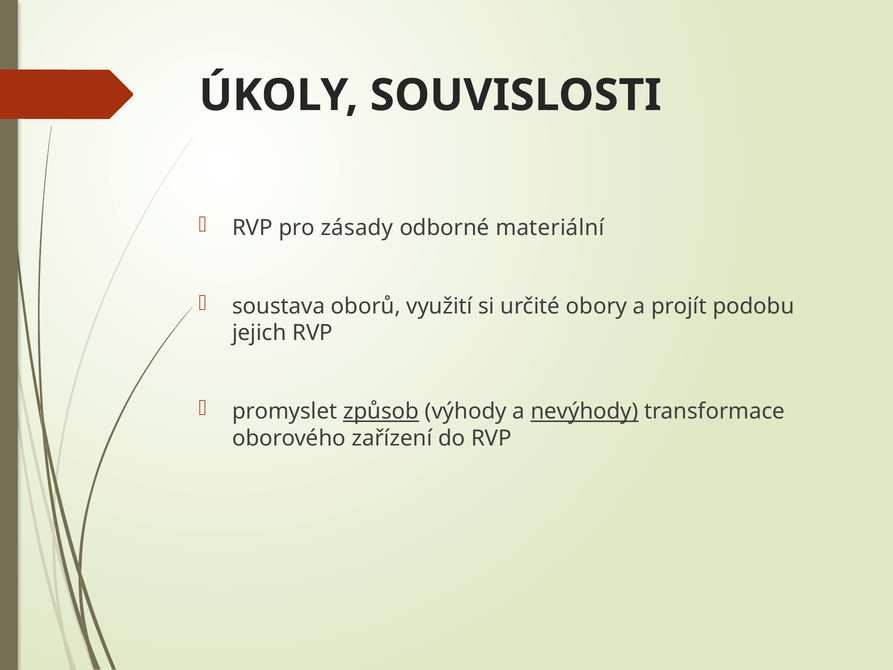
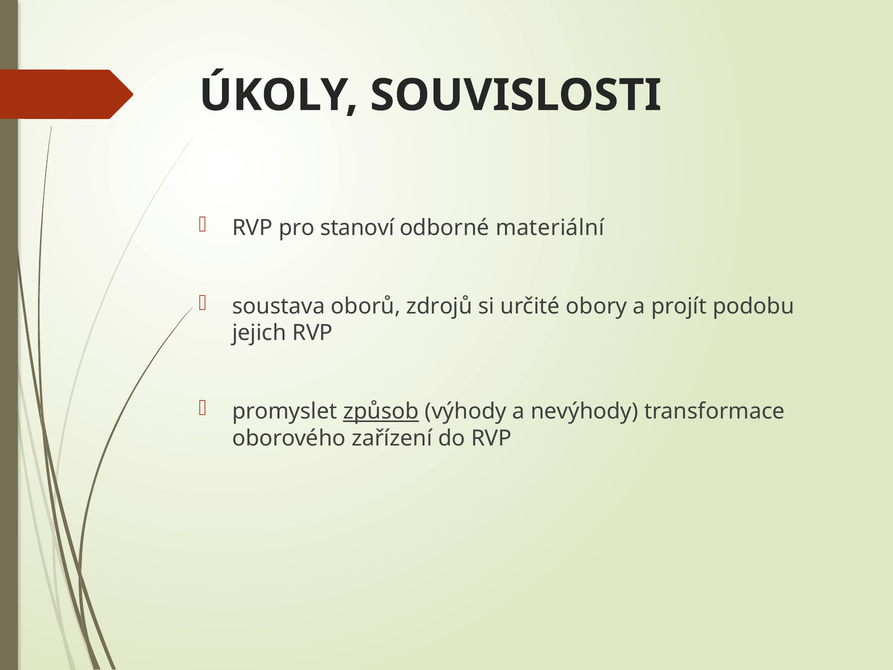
zásady: zásady -> stanoví (357, 228)
využití: využití -> zdrojů (439, 306)
nevýhody underline: present -> none (585, 411)
